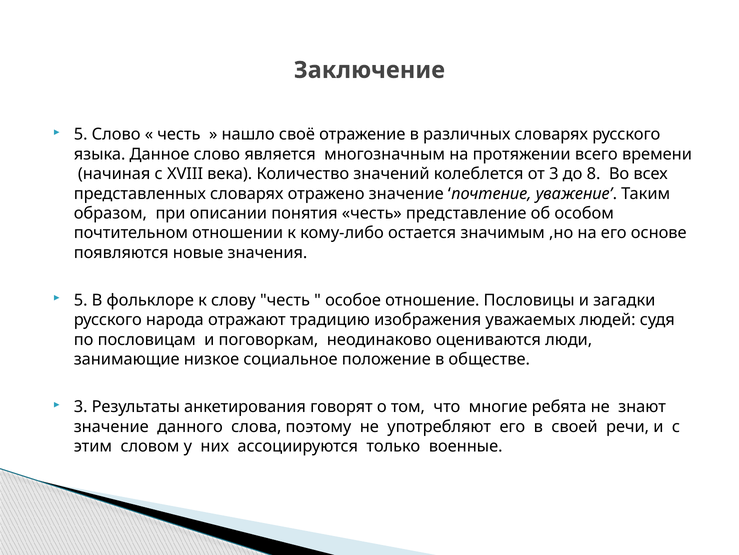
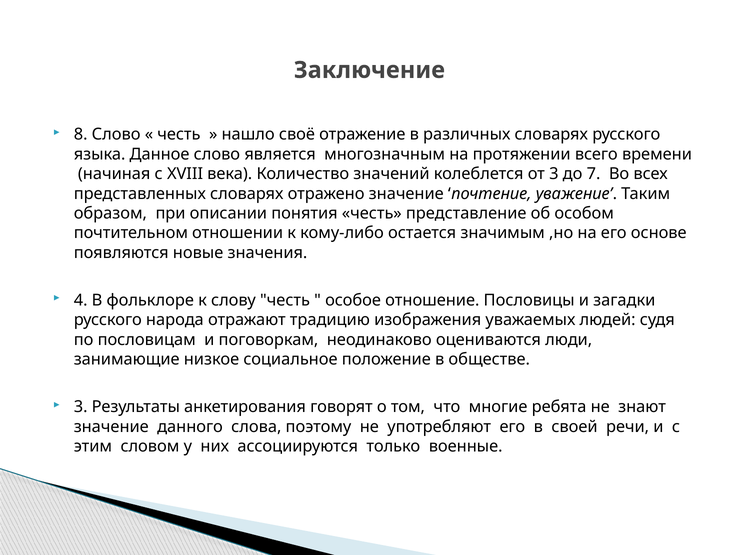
5: 5 -> 8 (81, 134)
8: 8 -> 7 (594, 174)
5: 5 -> 4 (81, 300)
